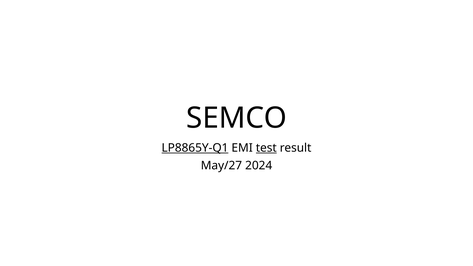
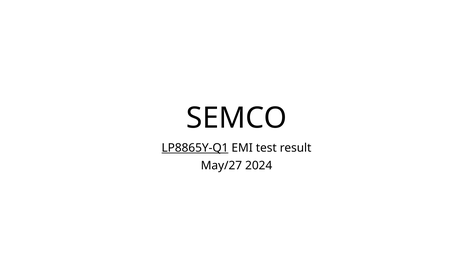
test underline: present -> none (266, 148)
